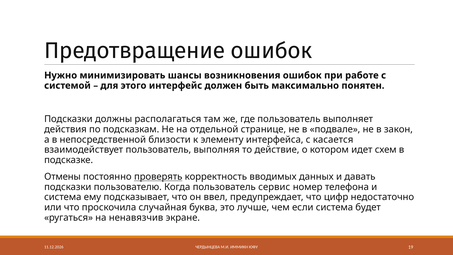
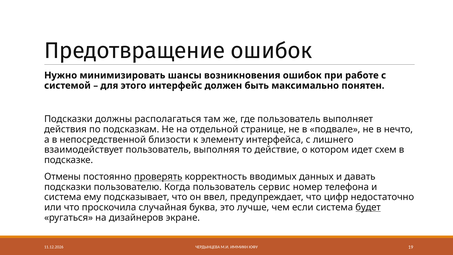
закон: закон -> нечто (398, 129)
касается: касается -> лишнего (333, 139)
будет underline: none -> present (368, 207)
ненавязчив: ненавязчив -> дизайнеров (136, 217)
